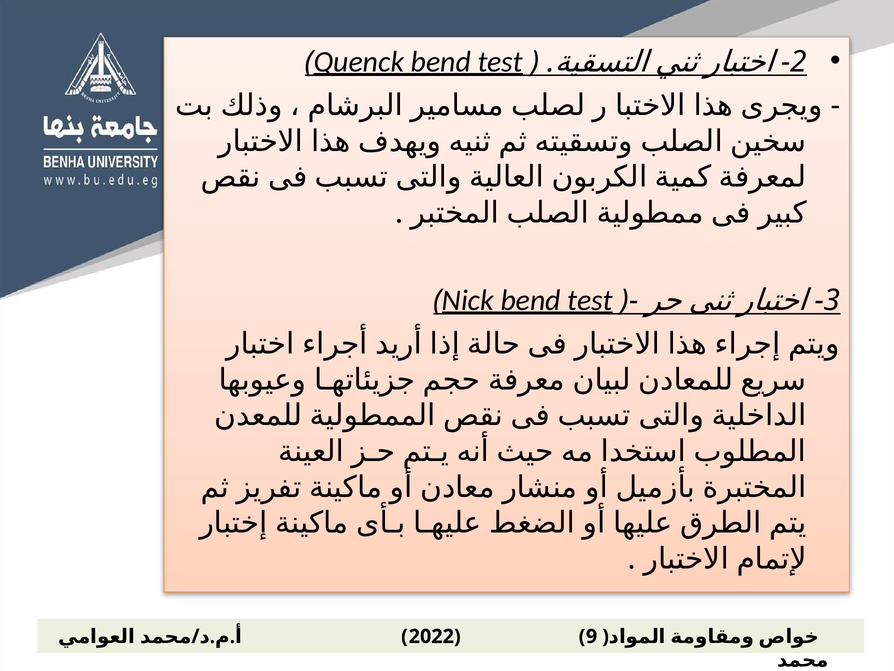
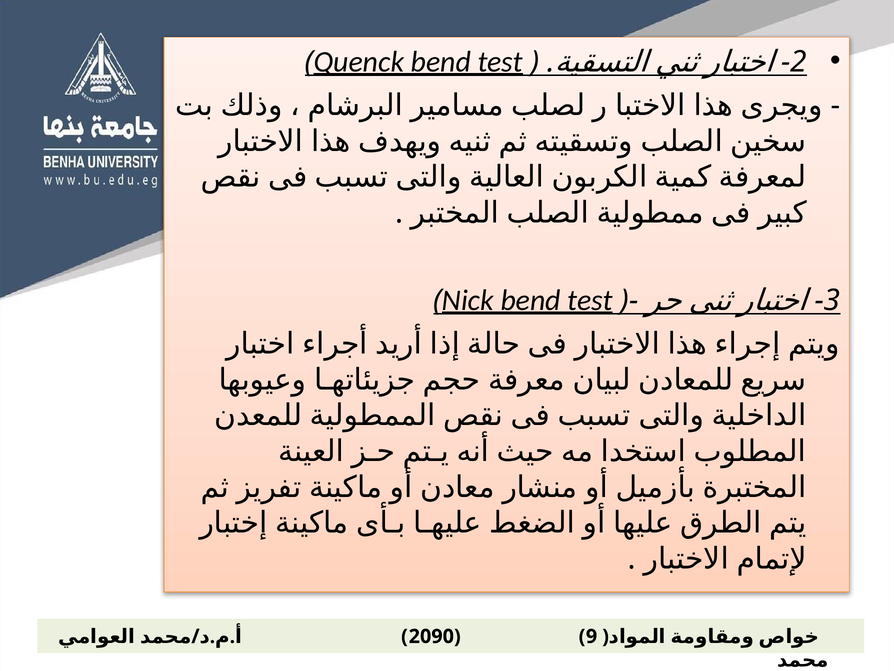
2022: 2022 -> 2090 (431, 636)
